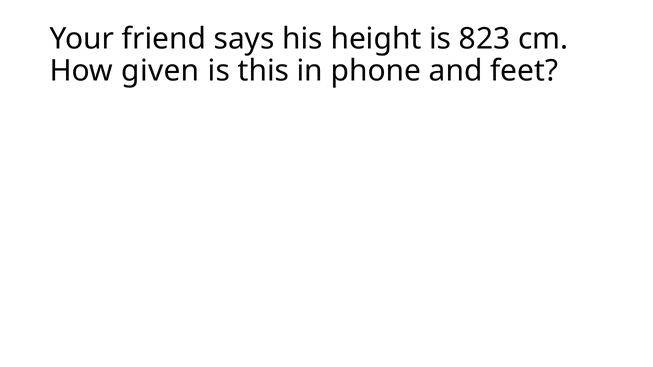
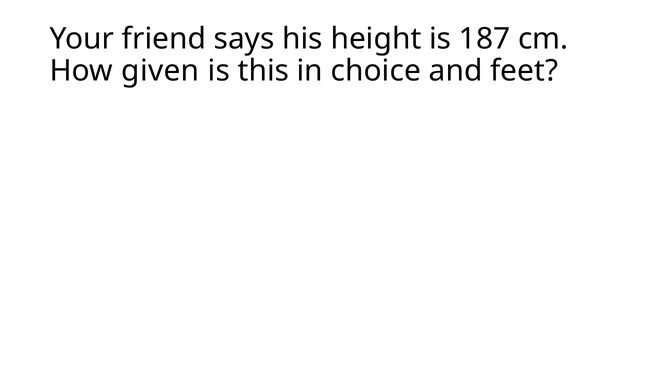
823: 823 -> 187 (485, 39)
phone: phone -> choice (376, 71)
